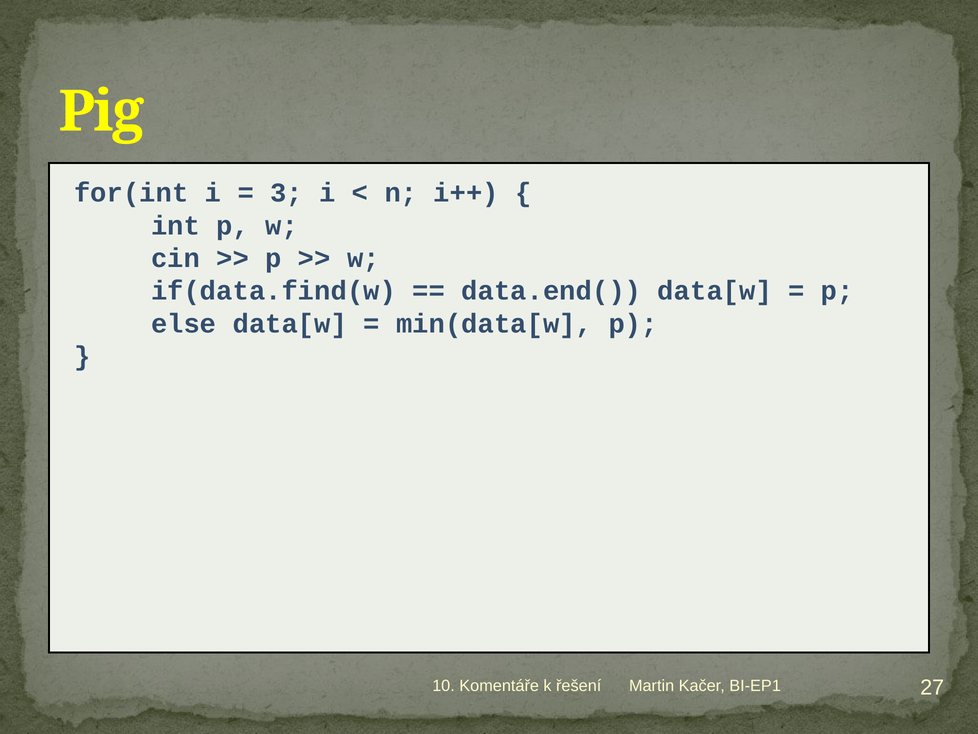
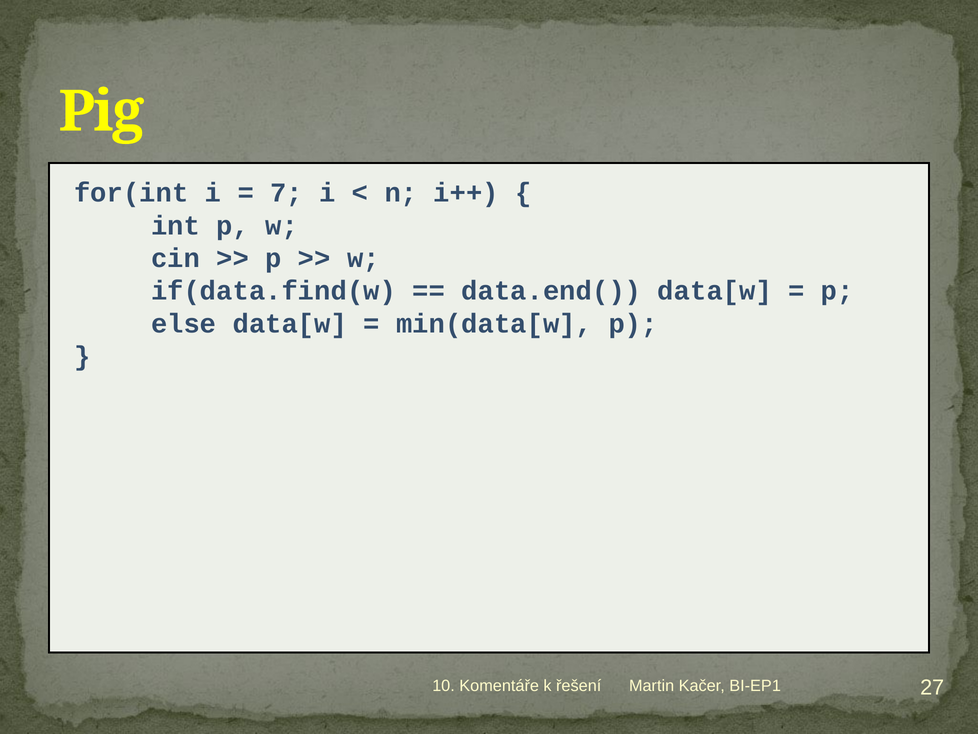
3: 3 -> 7 (286, 193)
